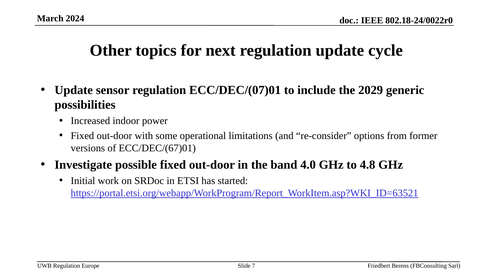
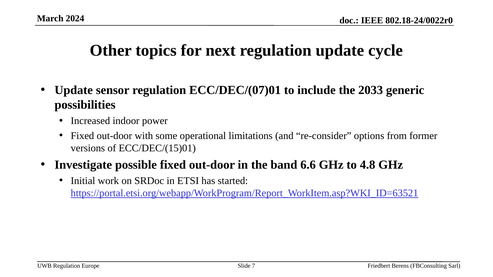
2029: 2029 -> 2033 (371, 90)
ECC/DEC/(67)01: ECC/DEC/(67)01 -> ECC/DEC/(15)01 (157, 148)
4.0: 4.0 -> 6.6 (308, 165)
